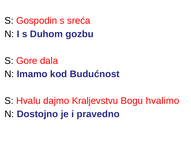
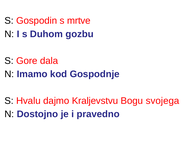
sreća: sreća -> mrtve (79, 21)
Budućnost: Budućnost -> Gospodnje (95, 74)
hvalimo: hvalimo -> svojega (163, 101)
